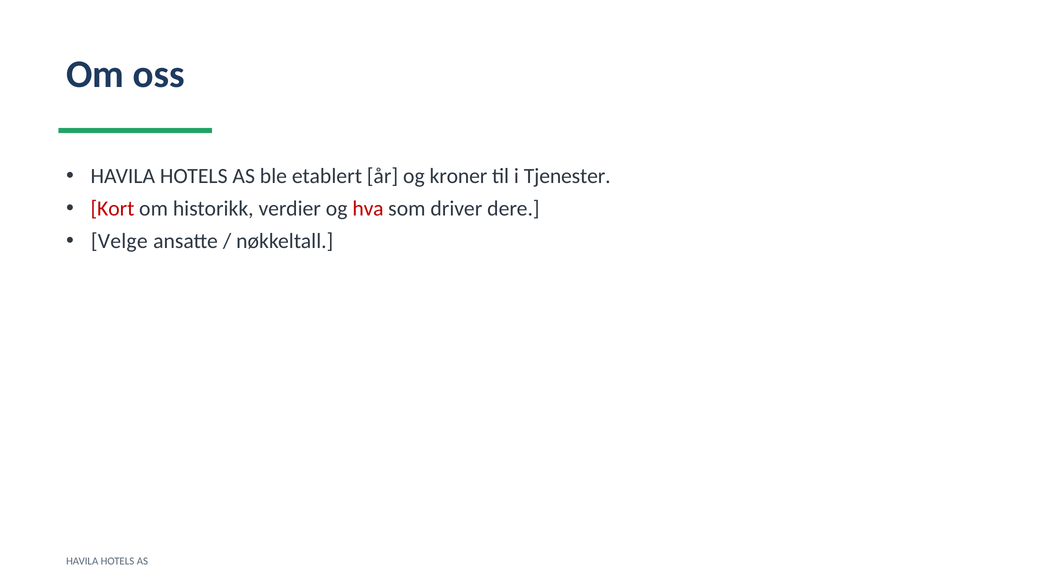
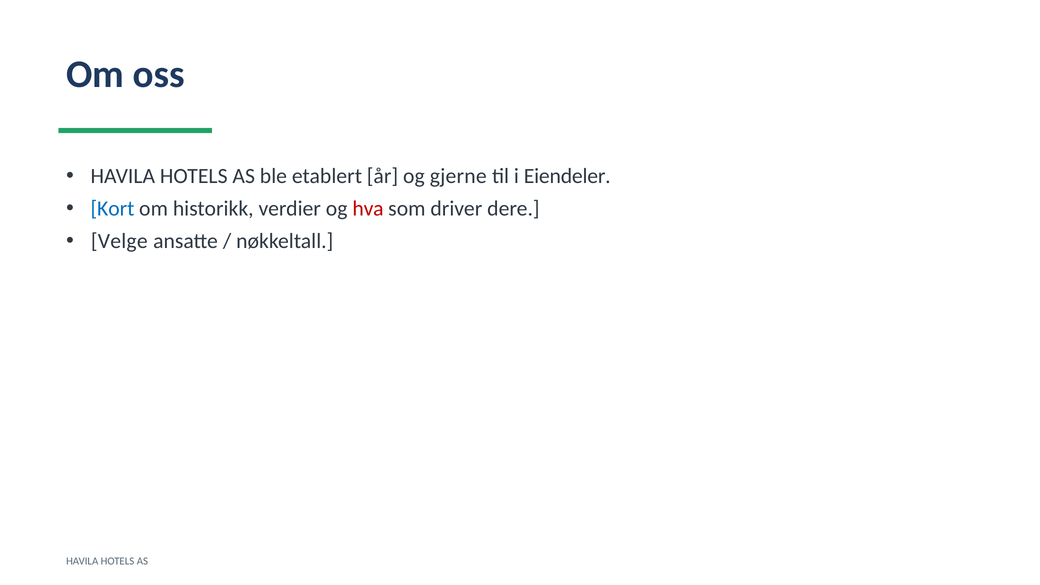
kroner: kroner -> gjerne (458, 176)
Tjenester: Tjenester -> Eiendeler (567, 176)
Kort colour: red -> blue (112, 209)
